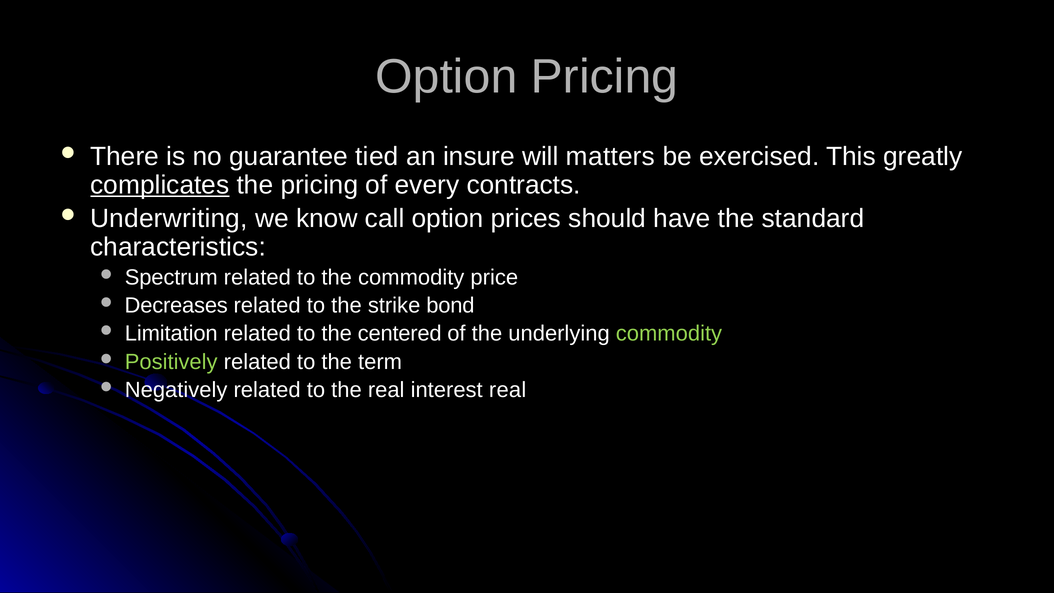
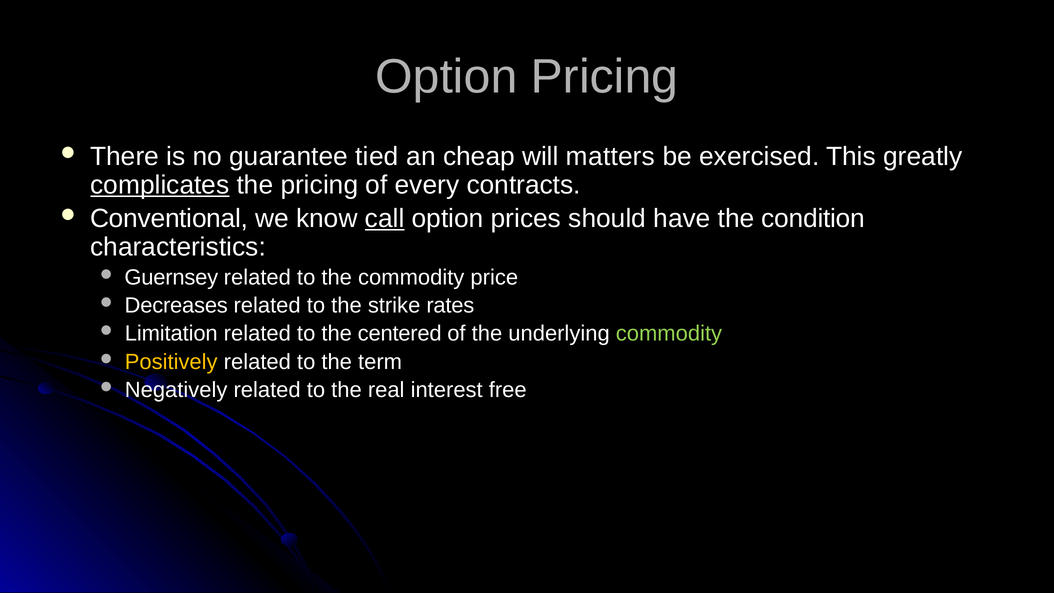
insure: insure -> cheap (479, 156)
Underwriting: Underwriting -> Conventional (169, 219)
call underline: none -> present (385, 219)
standard: standard -> condition (813, 219)
Spectrum: Spectrum -> Guernsey (171, 277)
bond: bond -> rates (450, 306)
Positively colour: light green -> yellow (171, 362)
interest real: real -> free (508, 390)
